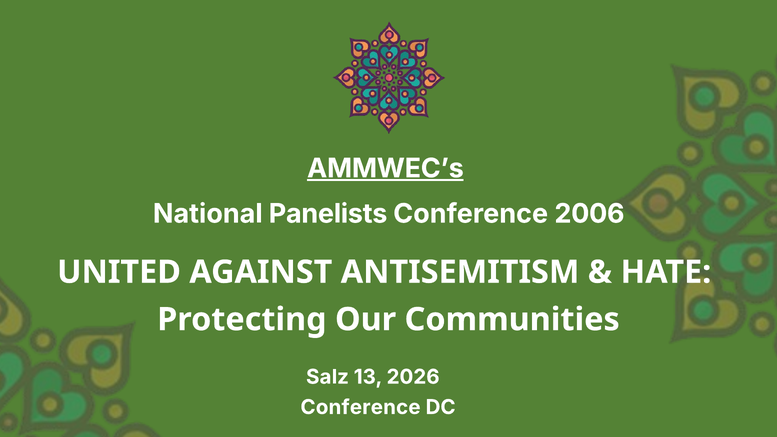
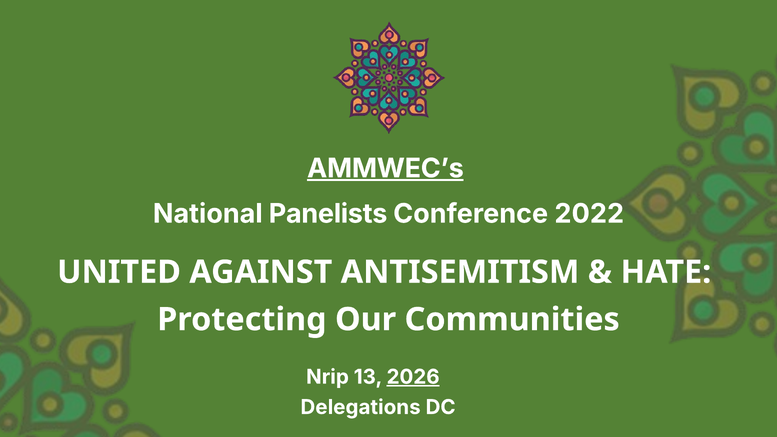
2006: 2006 -> 2022 (589, 214)
Salz: Salz -> Nrip (327, 377)
2026 underline: none -> present (413, 377)
Conference: Conference -> Delegations (361, 407)
